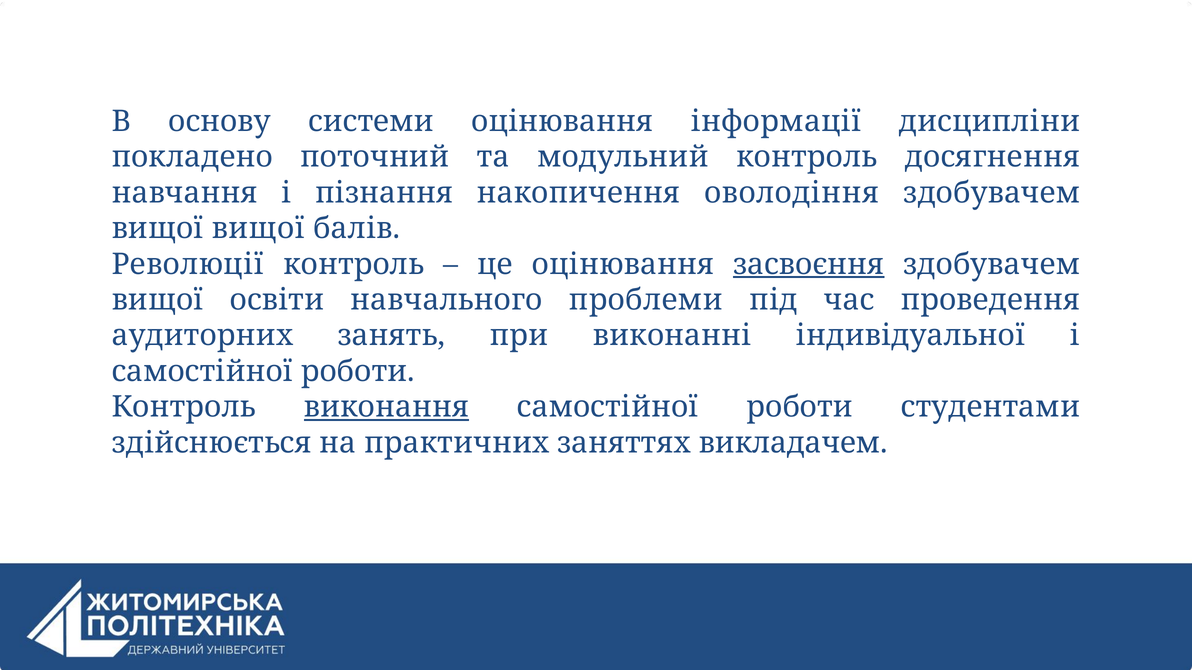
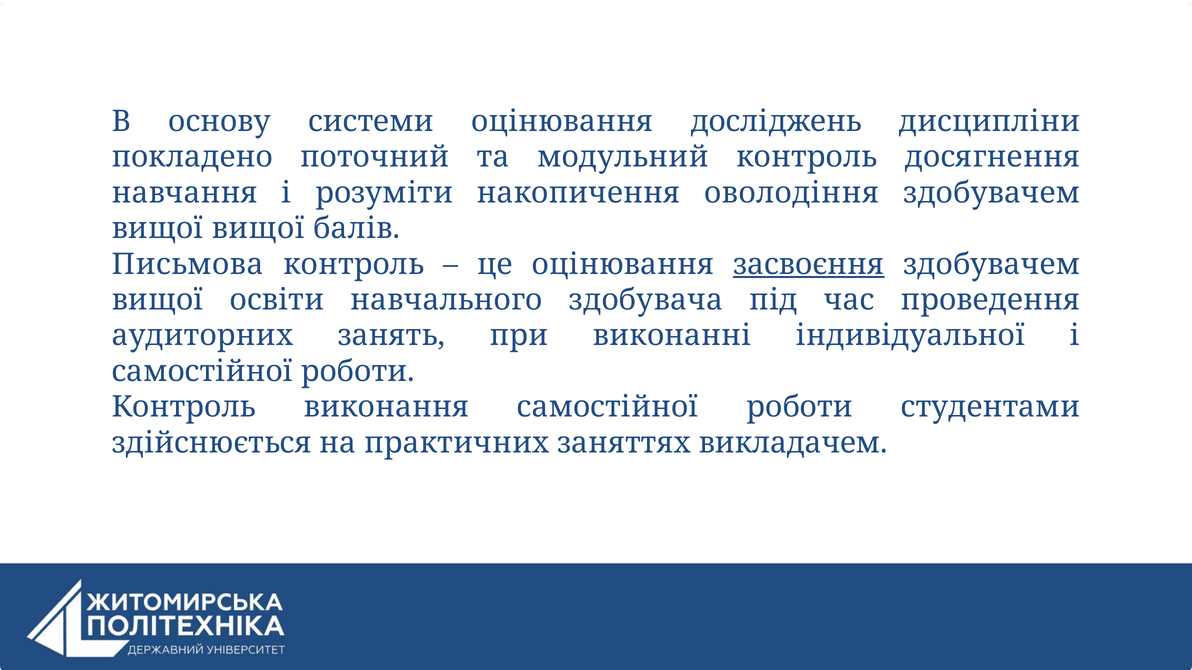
інформації: інформації -> досліджень (776, 121)
пізнання: пізнання -> розуміти (384, 193)
Революції: Революції -> Письмова (188, 264)
проблеми: проблеми -> здобувача (646, 300)
виконання underline: present -> none (386, 407)
